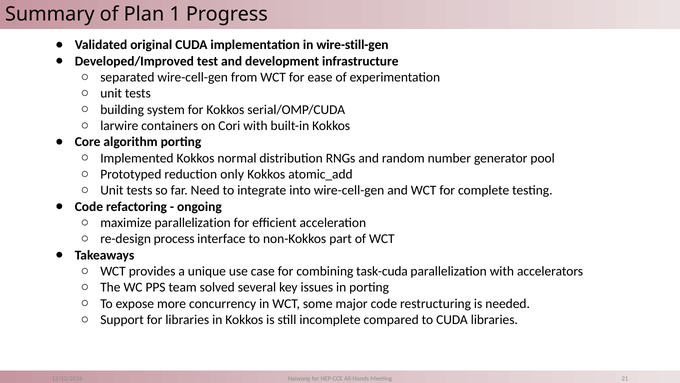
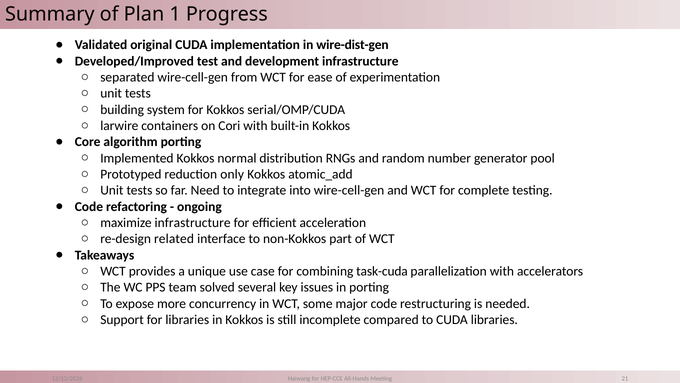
wire-still-gen: wire-still-gen -> wire-dist-gen (352, 45)
maximize parallelization: parallelization -> infrastructure (193, 223)
process: process -> related (174, 239)
